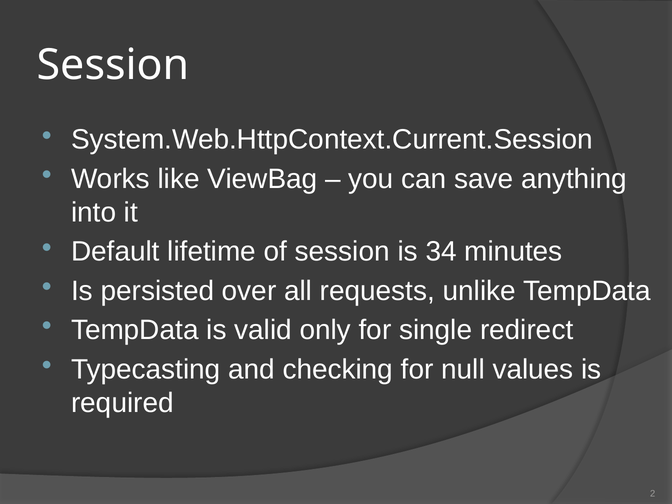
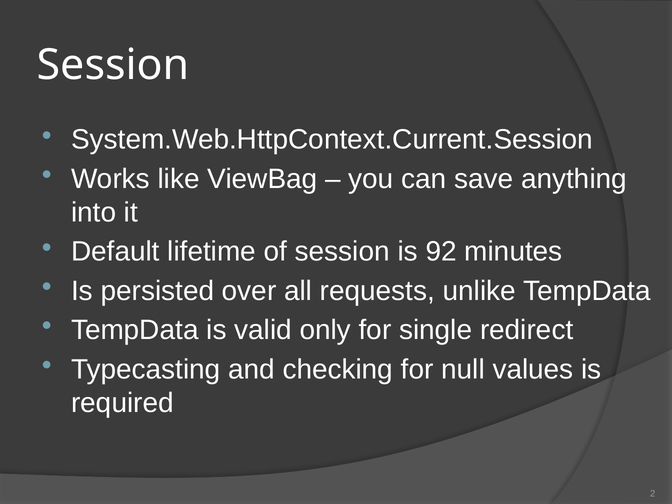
34: 34 -> 92 (441, 252)
